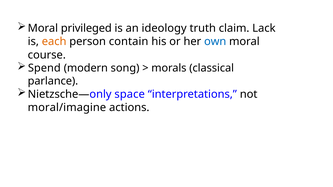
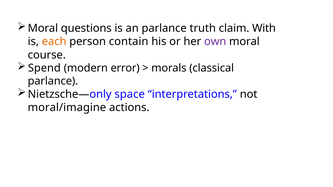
privileged: privileged -> questions (86, 28)
an ideology: ideology -> parlance (164, 28)
Lack: Lack -> With (264, 28)
own colour: blue -> purple (215, 42)
song: song -> error (125, 68)
